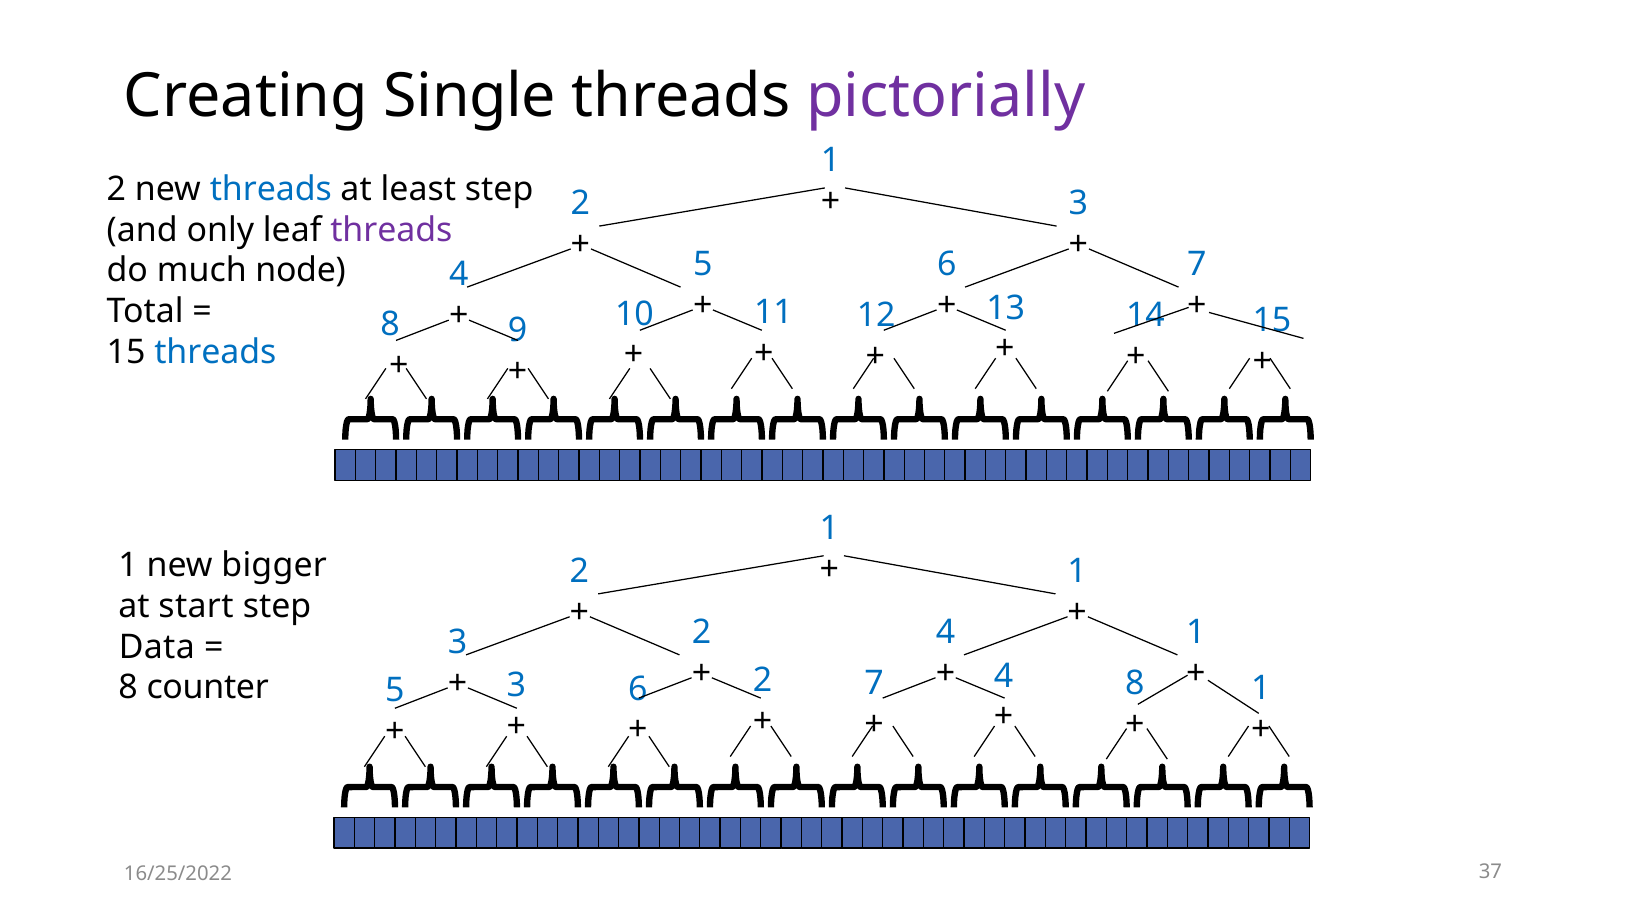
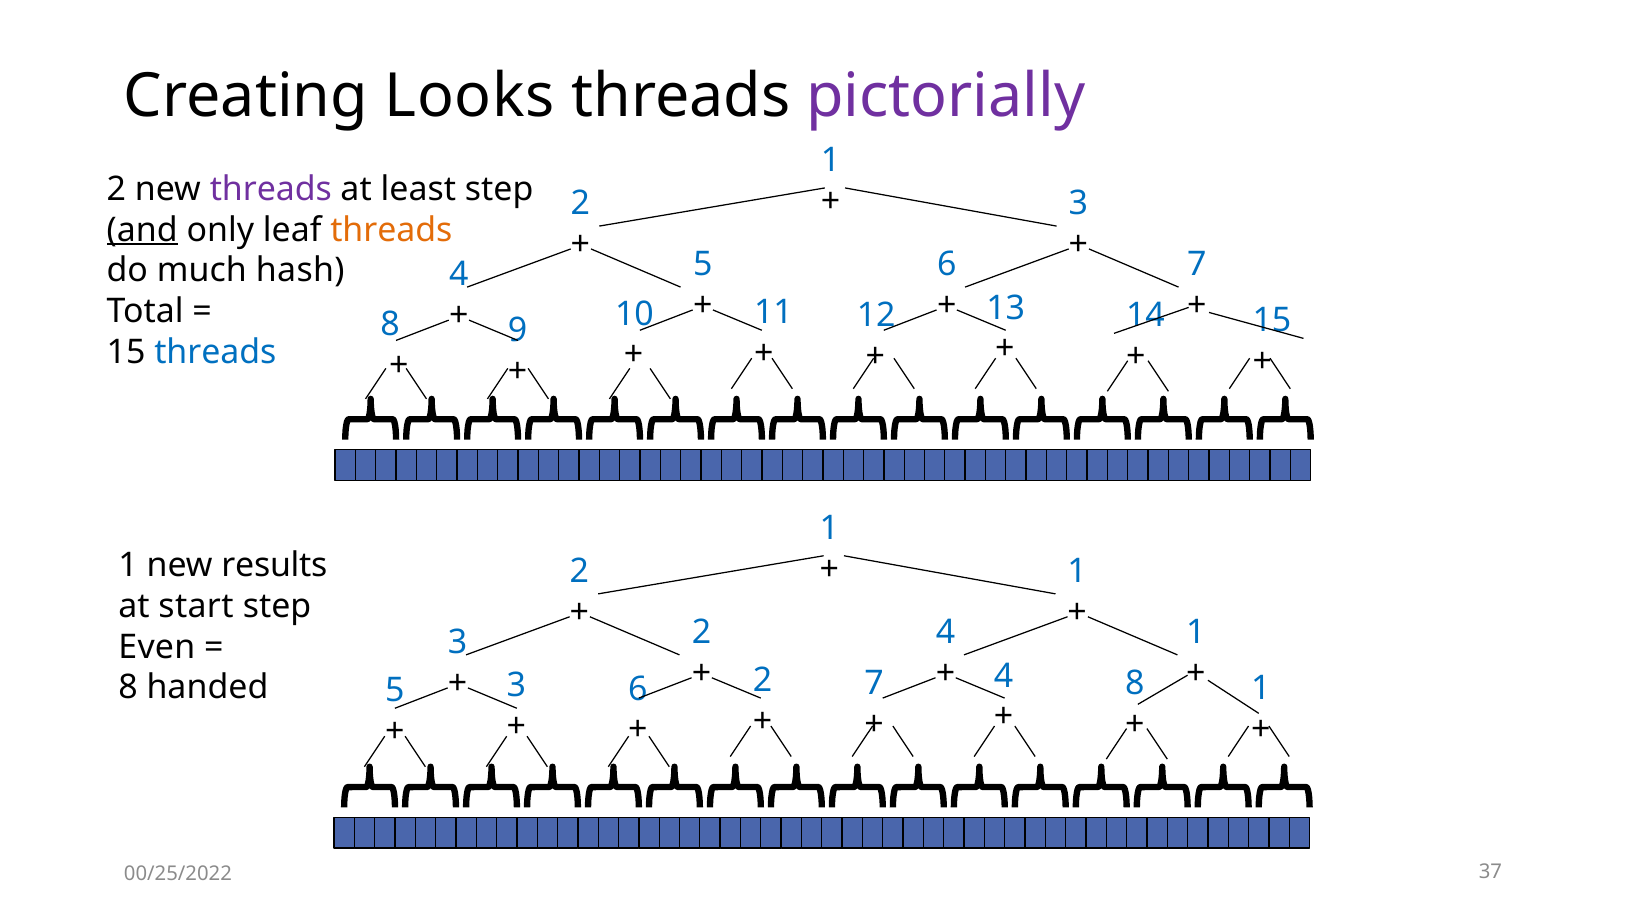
Single: Single -> Looks (469, 96)
threads colour: blue -> purple (271, 189)
and underline: none -> present (142, 230)
threads colour: purple -> orange (391, 230)
node: node -> hash (300, 270)
bigger: bigger -> results (274, 565)
Data: Data -> Even (157, 647)
counter: counter -> handed (207, 687)
16/25/2022: 16/25/2022 -> 00/25/2022 (178, 873)
